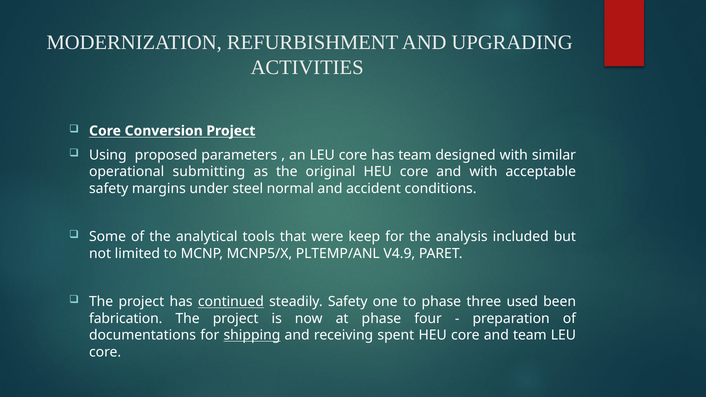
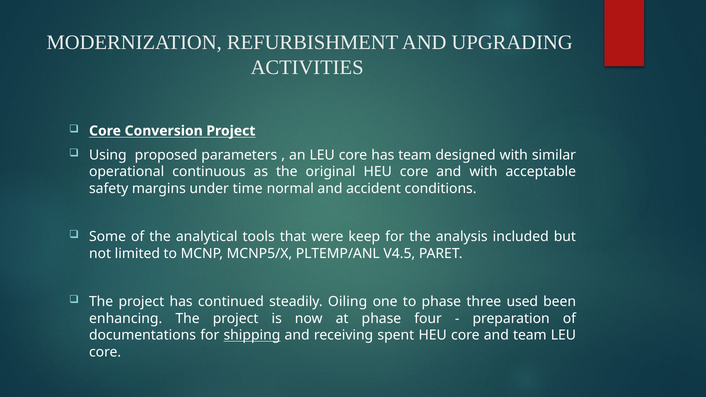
submitting: submitting -> continuous (209, 172)
steel: steel -> time (248, 189)
V4.9: V4.9 -> V4.5 (399, 254)
continued underline: present -> none (231, 302)
steadily Safety: Safety -> Oiling (348, 302)
fabrication: fabrication -> enhancing (126, 319)
